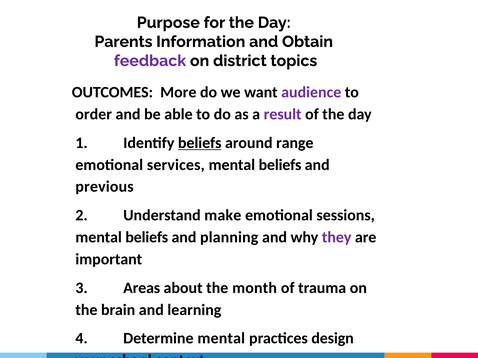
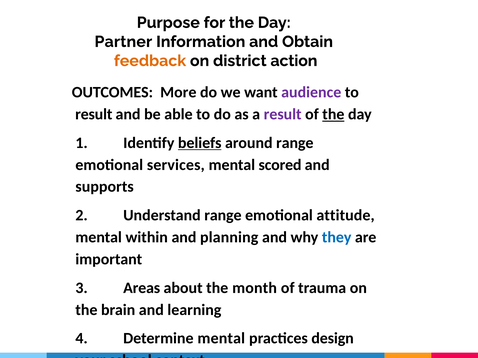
Parents: Parents -> Partner (123, 42)
feedback colour: purple -> orange (150, 61)
topics: topics -> action (294, 61)
order: order -> result (94, 114)
the underline: none -> present (333, 114)
beliefs: beliefs -> scored (280, 165)
previous: previous -> supports (105, 187)
Understand make: make -> range (223, 216)
sessions: sessions -> attitude (346, 216)
beliefs: beliefs -> within (147, 238)
they colour: purple -> blue (337, 238)
